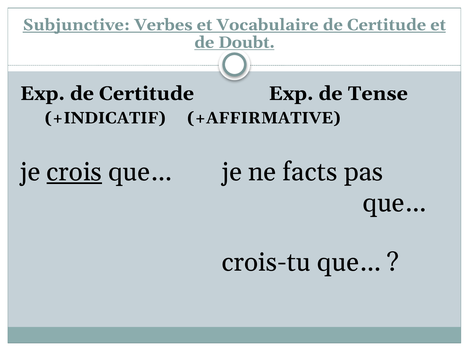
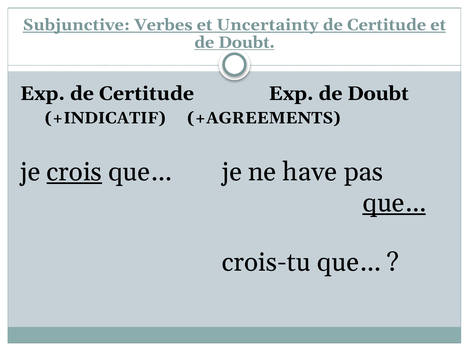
Vocabulaire: Vocabulaire -> Uncertainty (268, 25)
Exp de Tense: Tense -> Doubt (378, 94)
+AFFIRMATIVE: +AFFIRMATIVE -> +AGREEMENTS (264, 118)
facts: facts -> have (310, 172)
que… underline: none -> present (394, 204)
